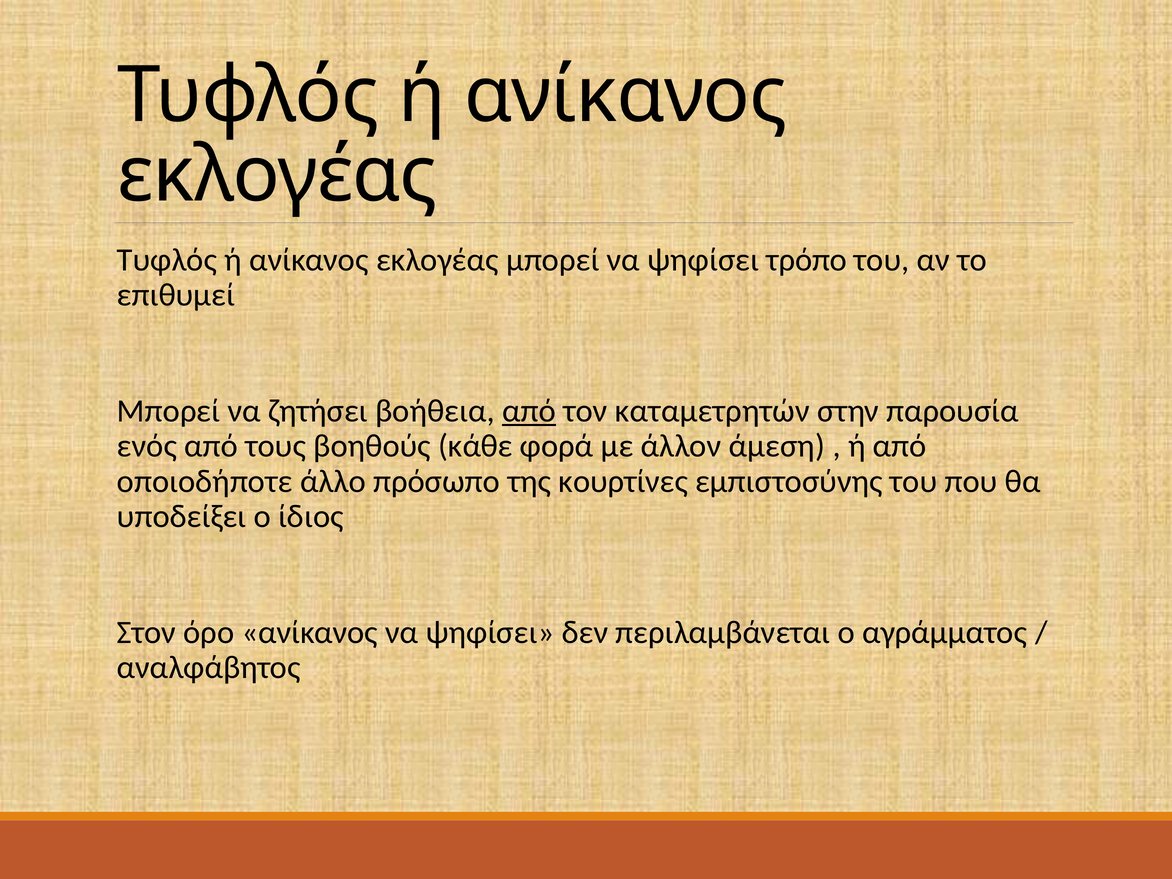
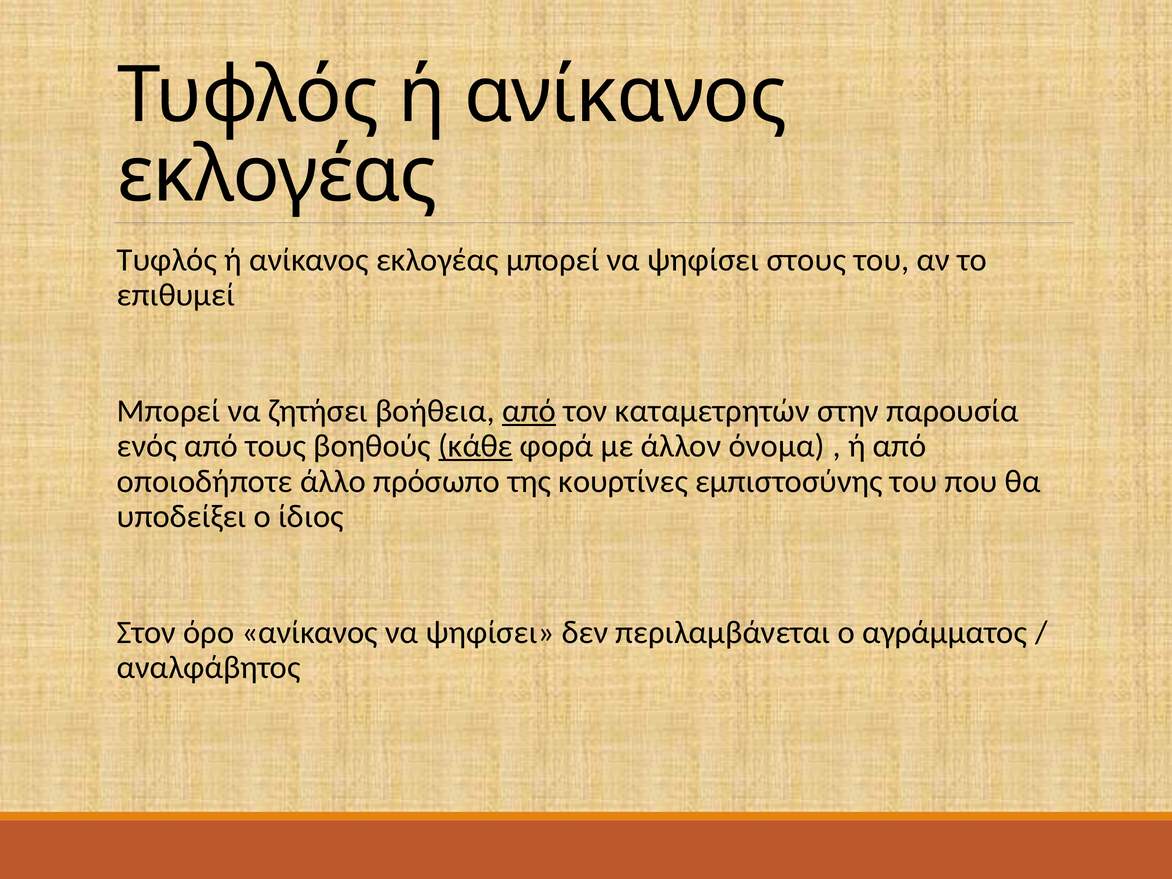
τρόπο: τρόπο -> στους (806, 260)
κάθε underline: none -> present (475, 446)
άμεση: άμεση -> όνομα (777, 446)
